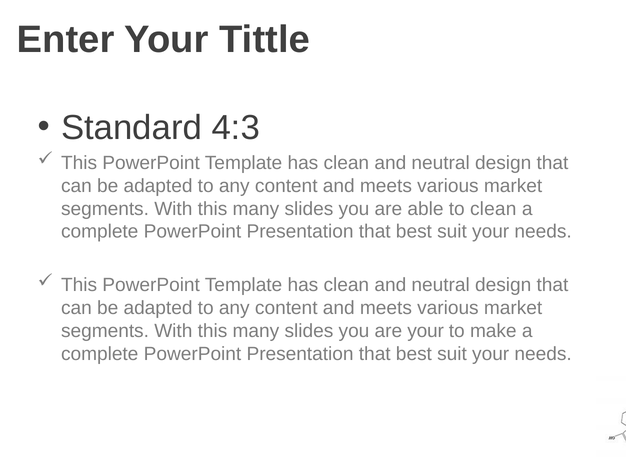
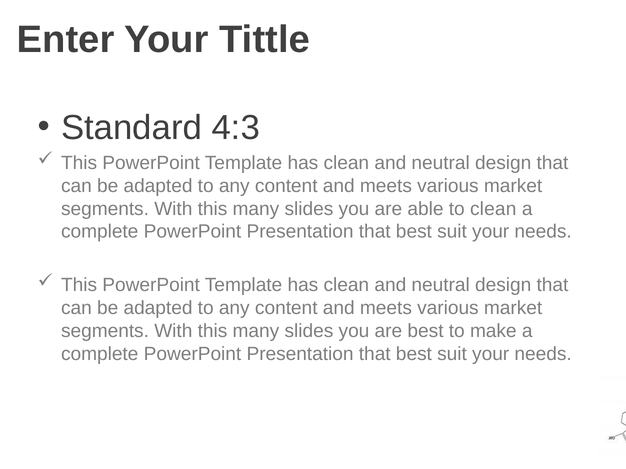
are your: your -> best (425, 331)
